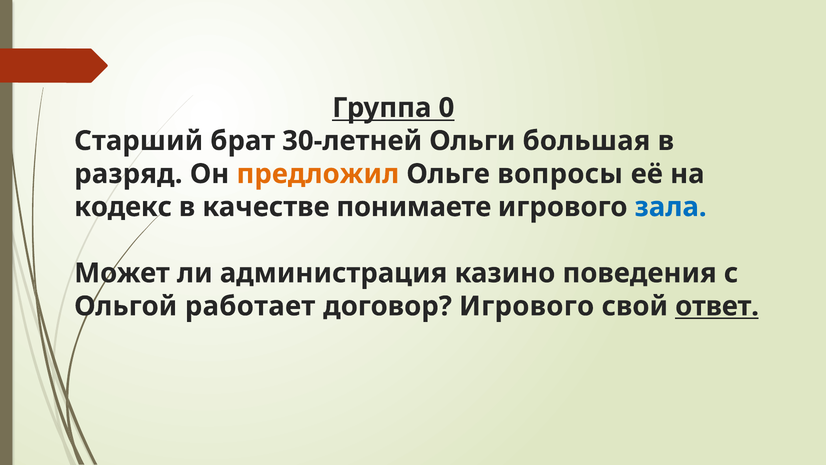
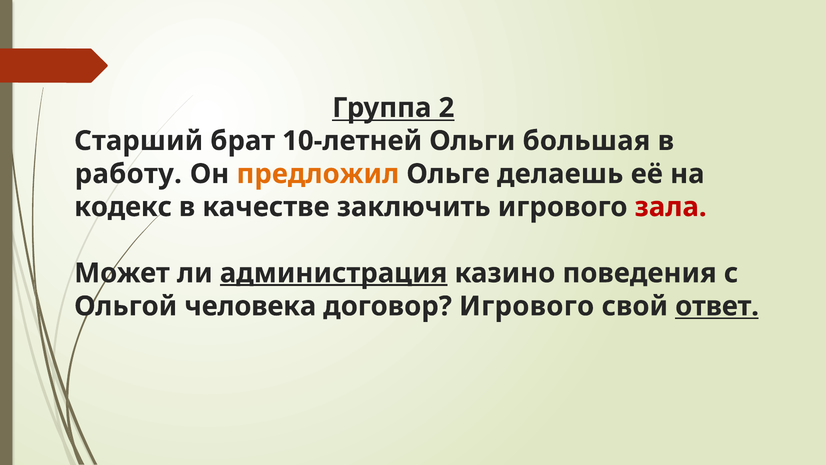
0: 0 -> 2 (446, 108)
30-летней: 30-летней -> 10-летней (352, 141)
разряд: разряд -> работу (128, 174)
вопросы: вопросы -> делаешь (560, 174)
понимаете: понимаете -> заключить (414, 207)
зала colour: blue -> red (671, 207)
администрация underline: none -> present (334, 273)
работает: работает -> человека (250, 306)
